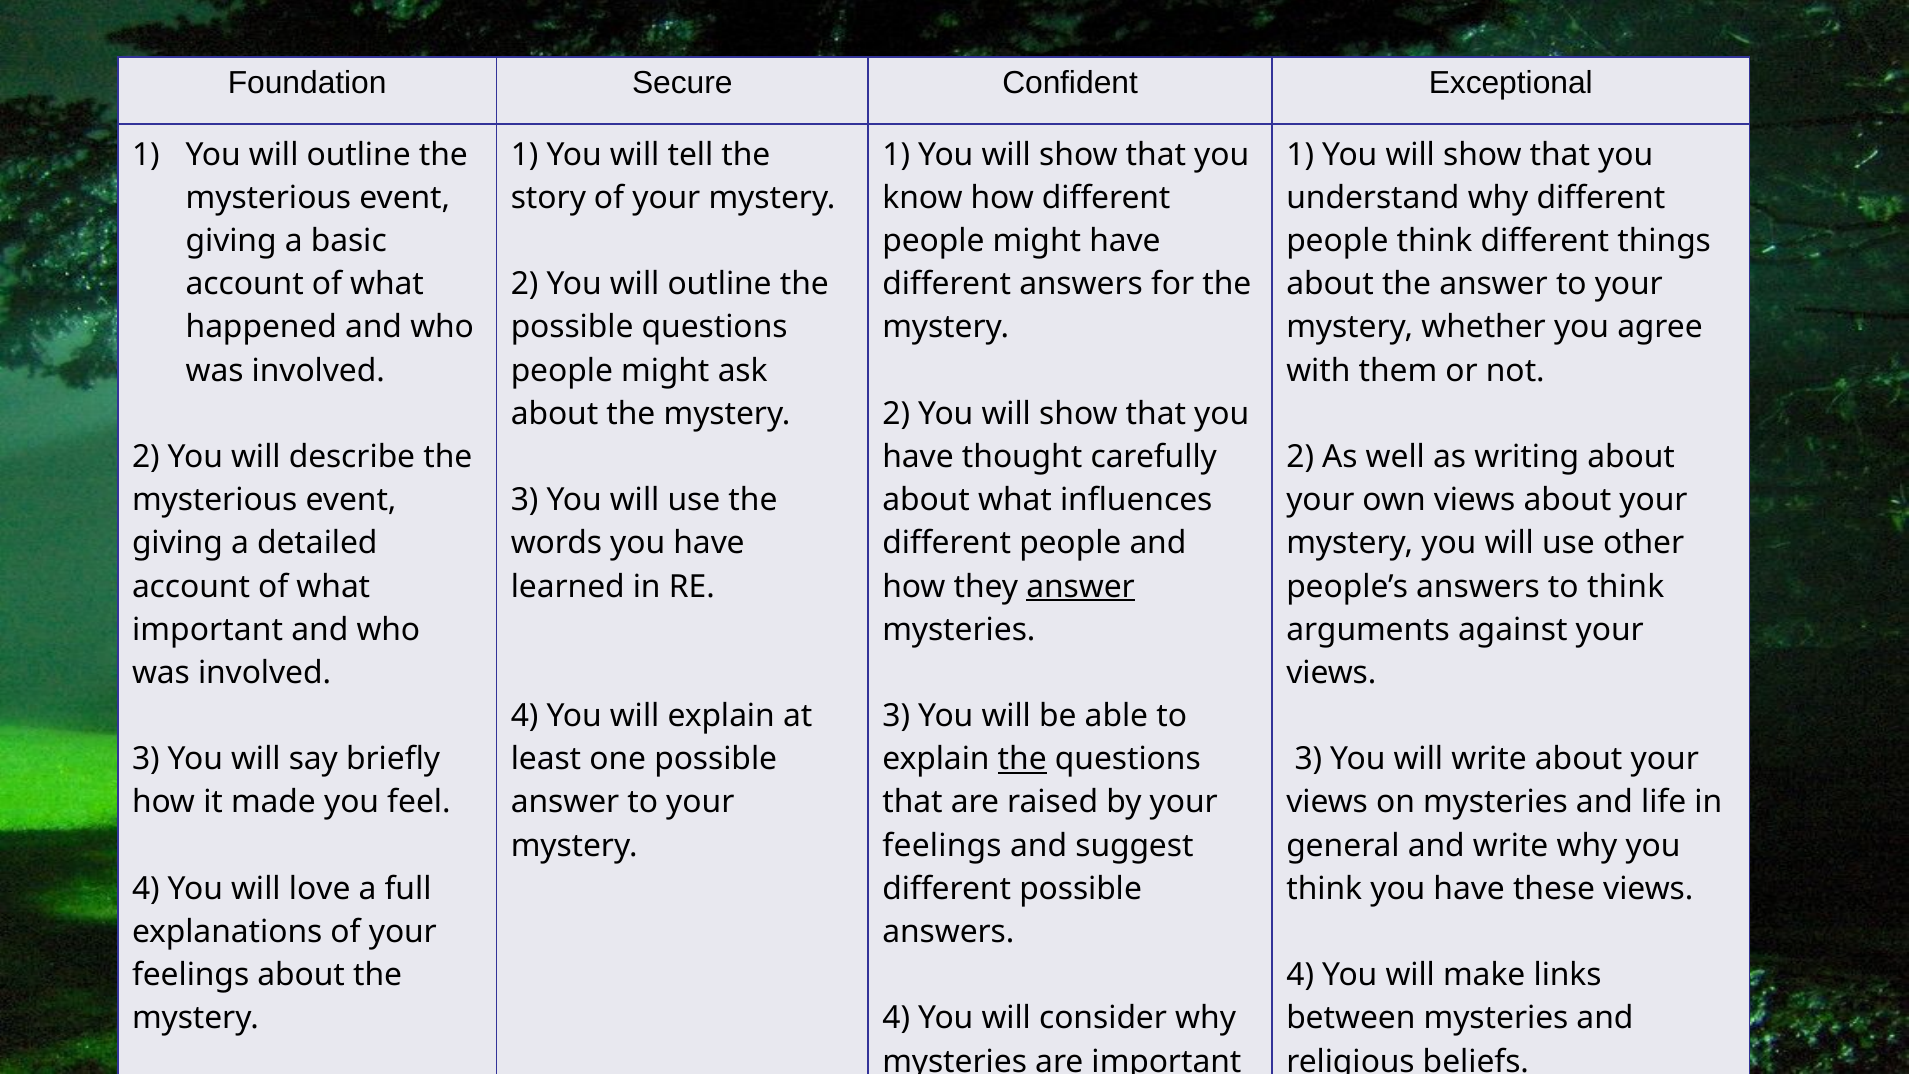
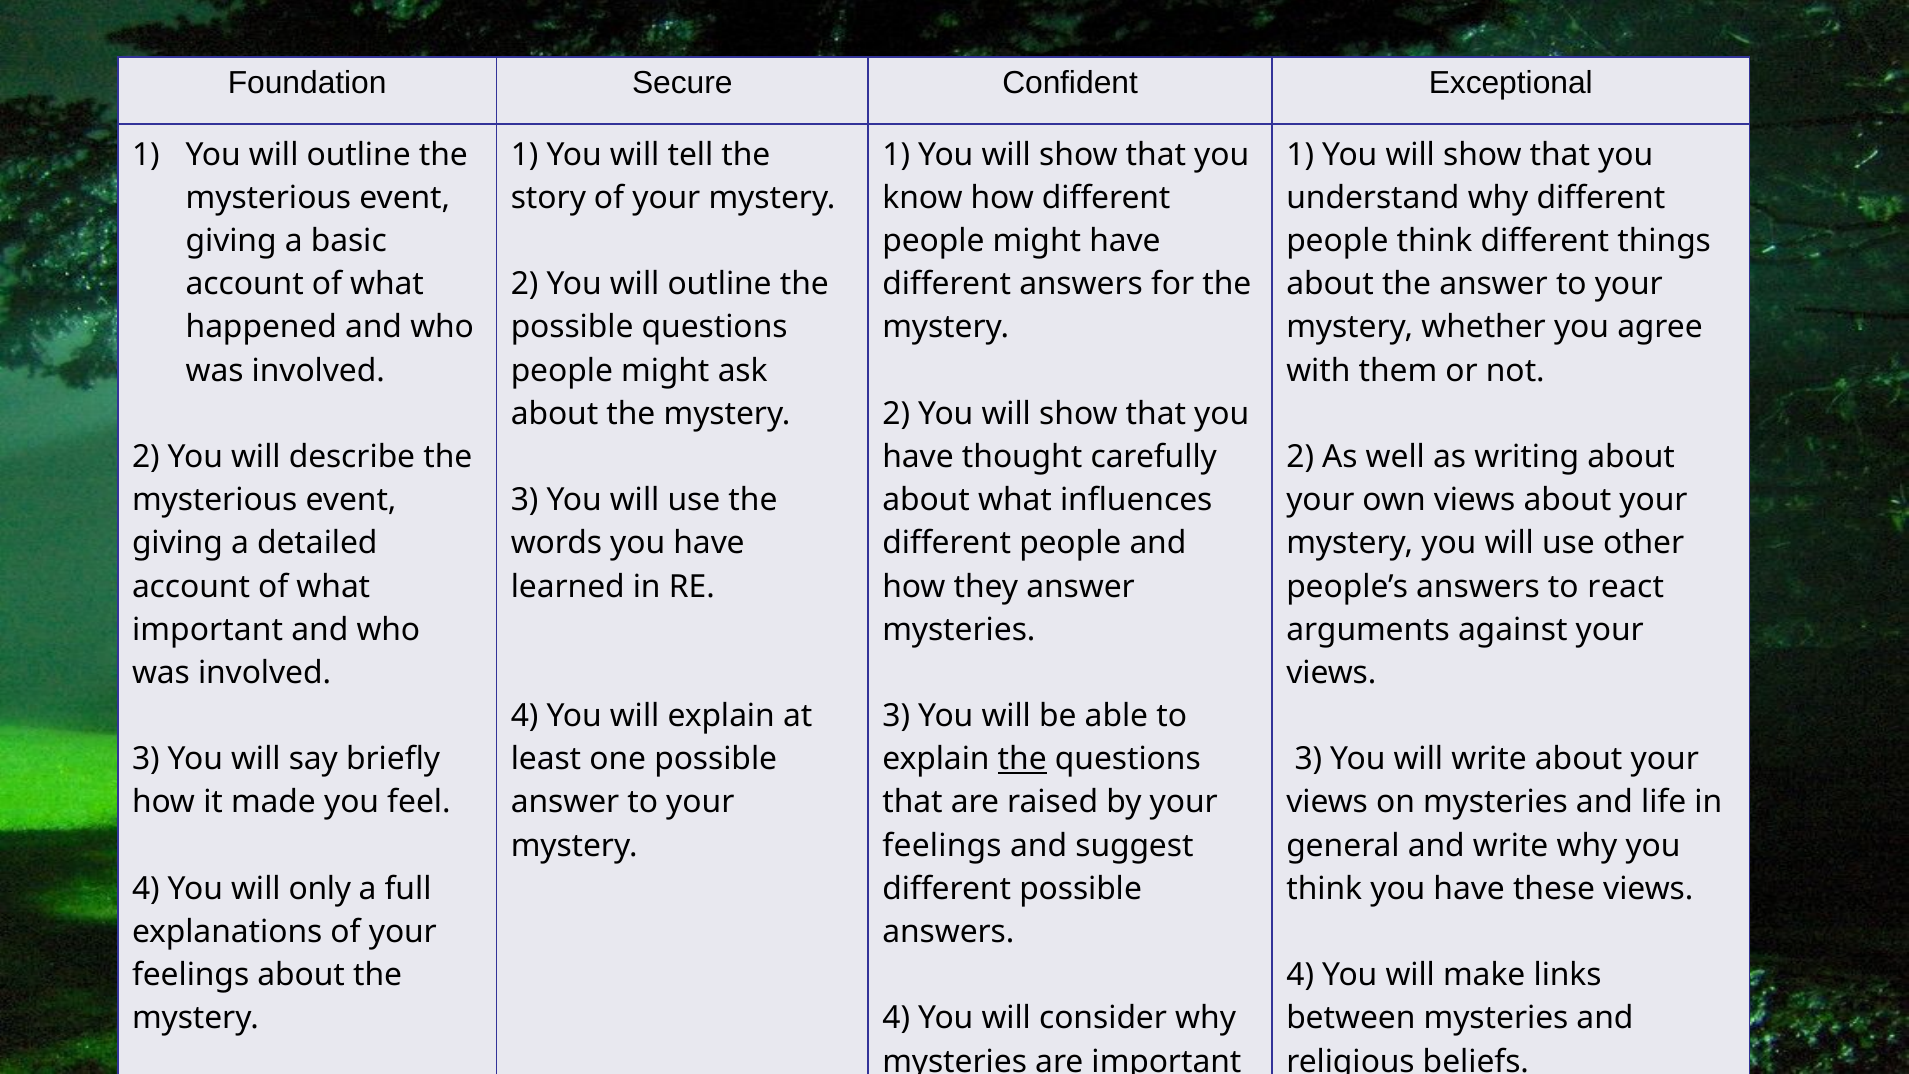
answer underline: present -> none (1081, 586)
to think: think -> react (1626, 586)
love: love -> only (320, 889)
